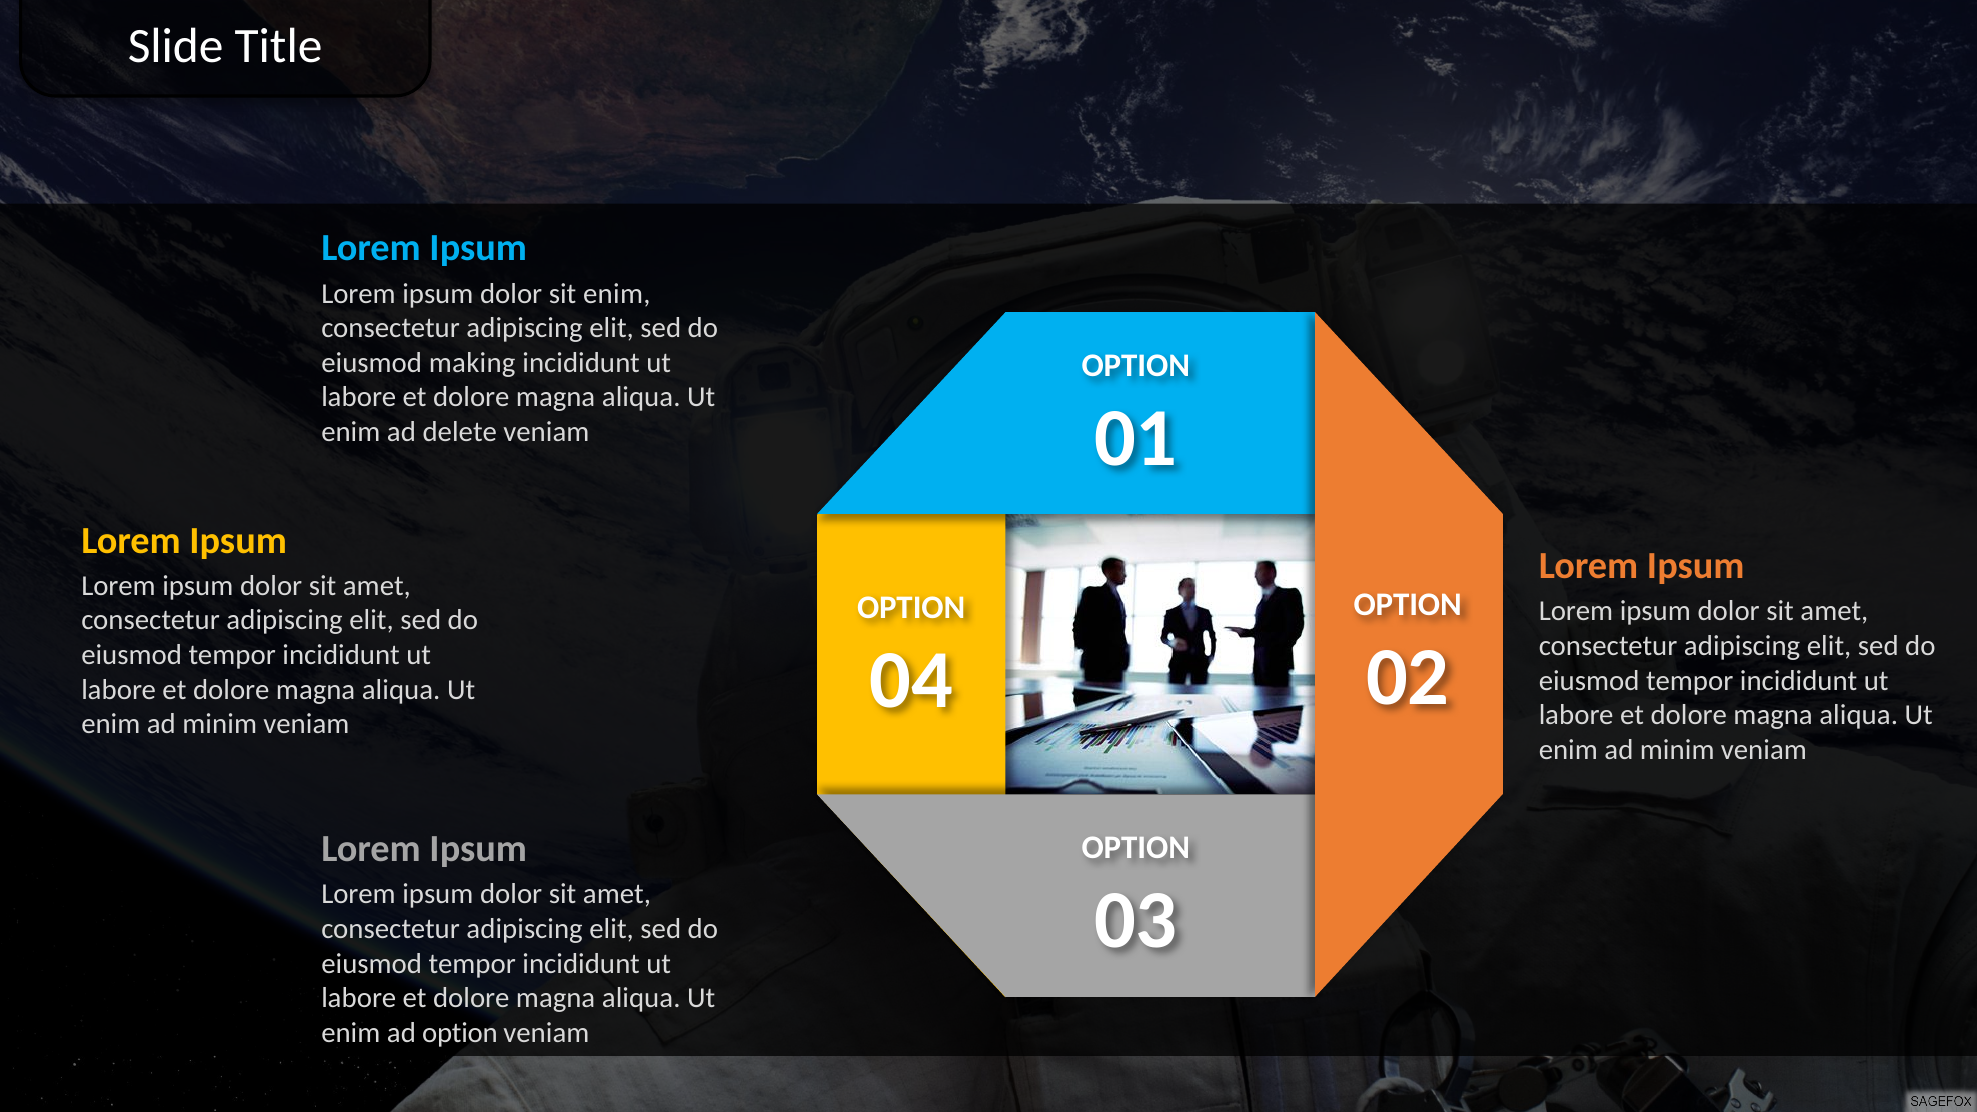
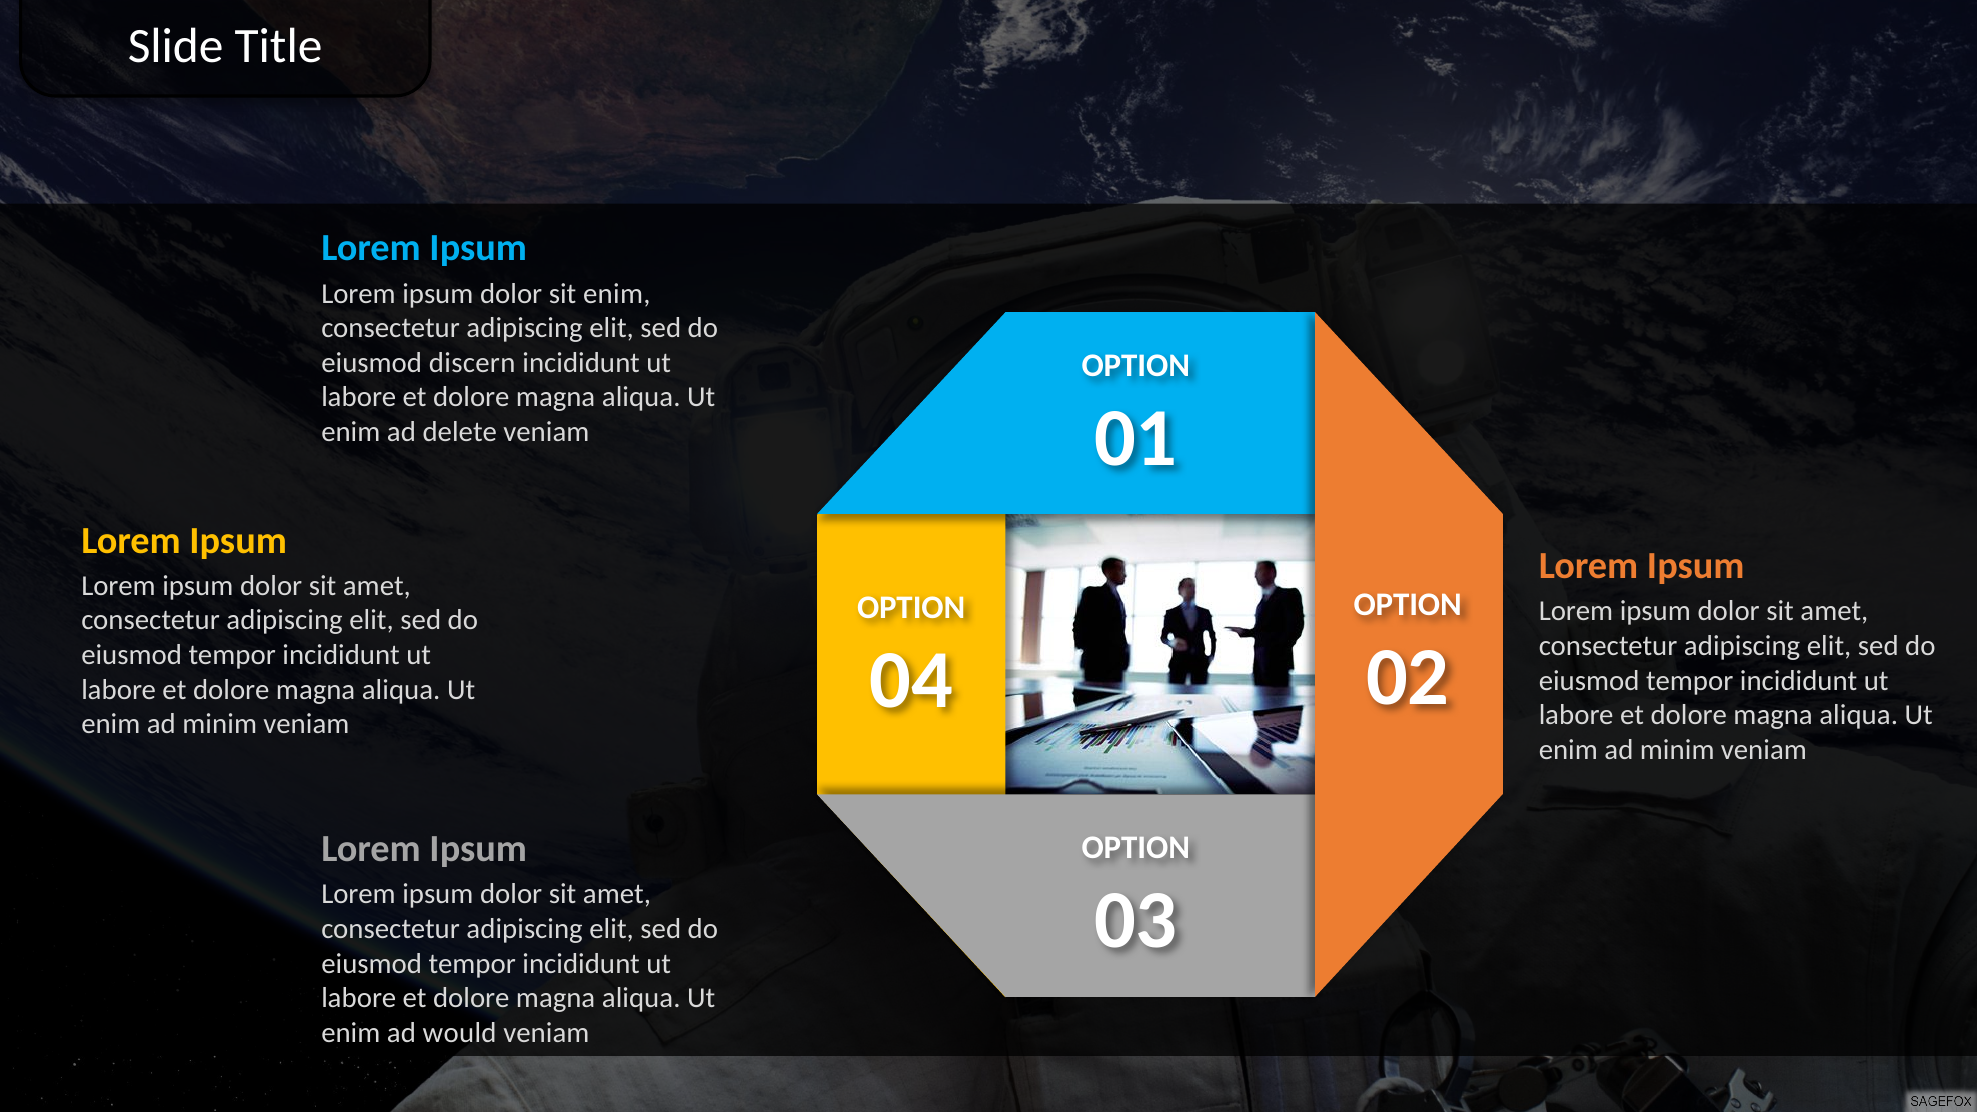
making: making -> discern (472, 363)
ad option: option -> would (460, 1033)
